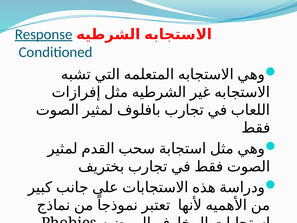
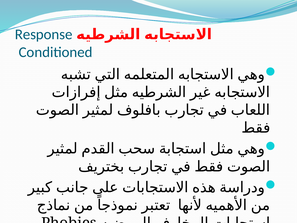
Response underline: present -> none (44, 34)
